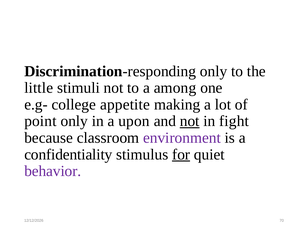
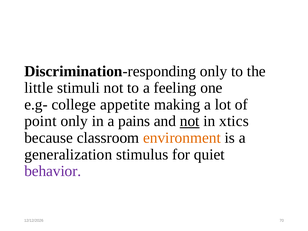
among: among -> feeling (175, 88)
upon: upon -> pains (134, 121)
fight: fight -> xtics (234, 121)
environment colour: purple -> orange (182, 138)
confidentiality: confidentiality -> generalization (68, 154)
for underline: present -> none (181, 154)
